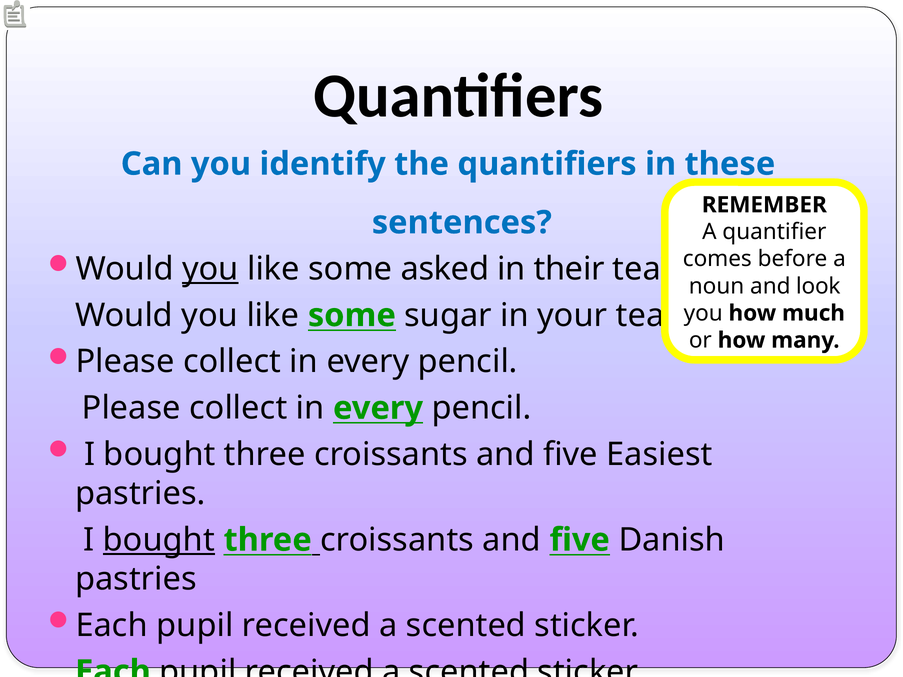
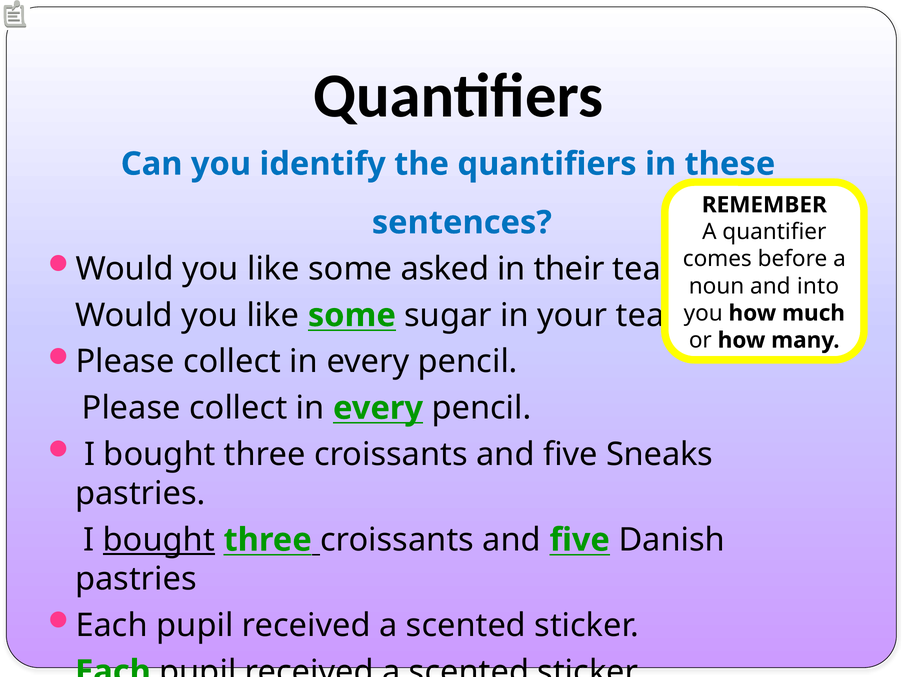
you underline: present -> none (210, 269)
look: look -> into (818, 286)
Easiest: Easiest -> Sneaks (660, 455)
